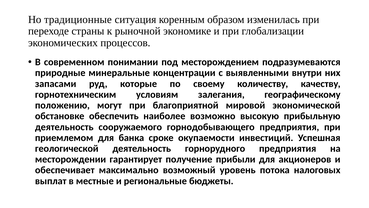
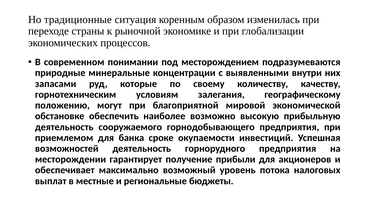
геологической: геологической -> возможностей (67, 148)
